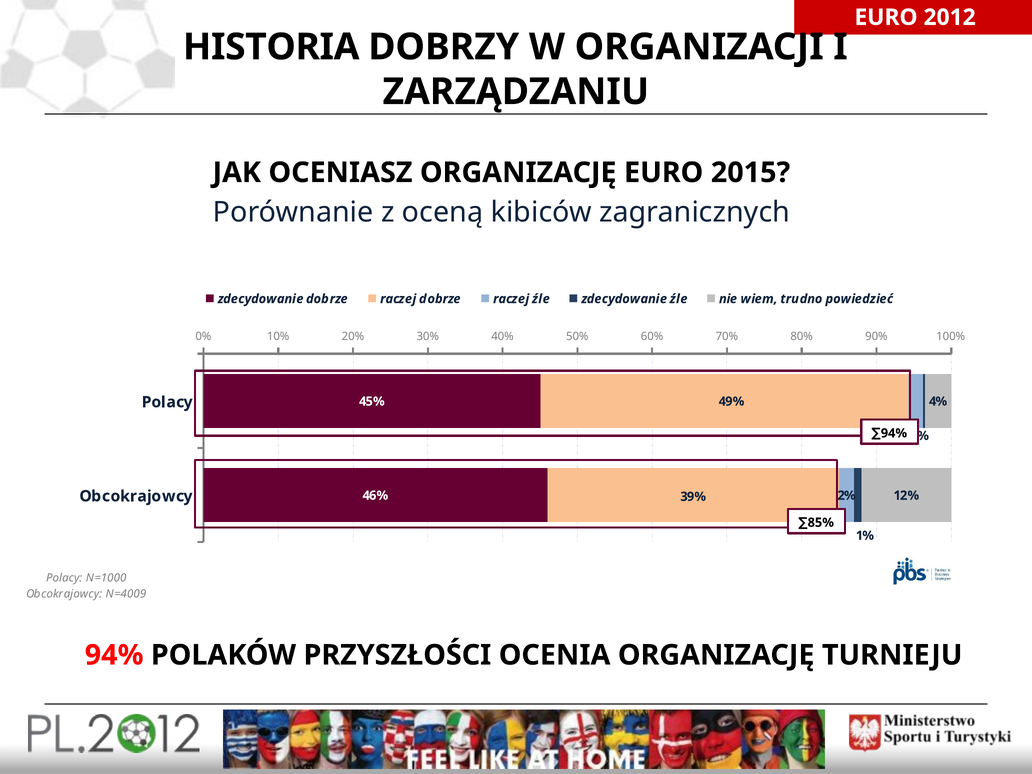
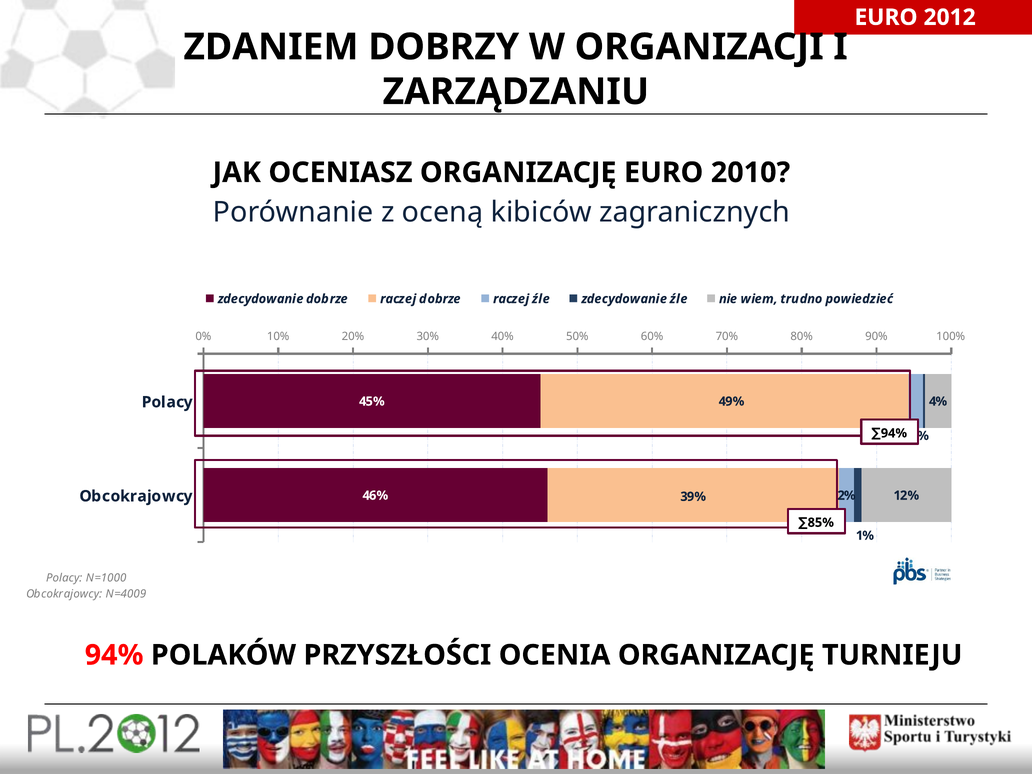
HISTORIA: HISTORIA -> ZDANIEM (271, 47)
2015: 2015 -> 2010 (751, 173)
